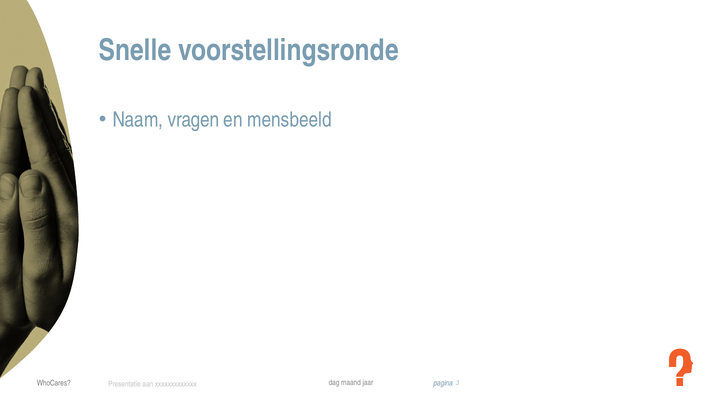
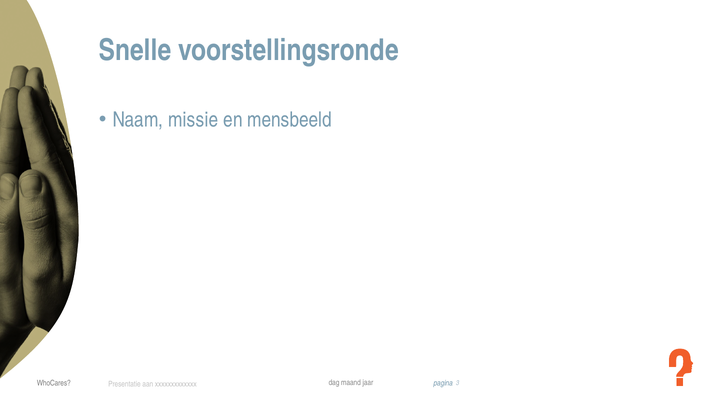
vragen: vragen -> missie (193, 120)
